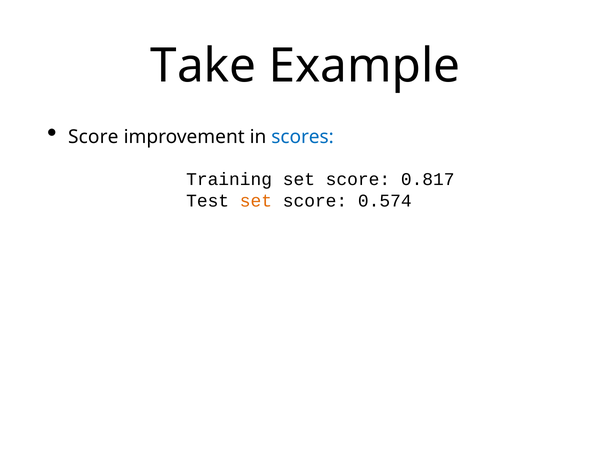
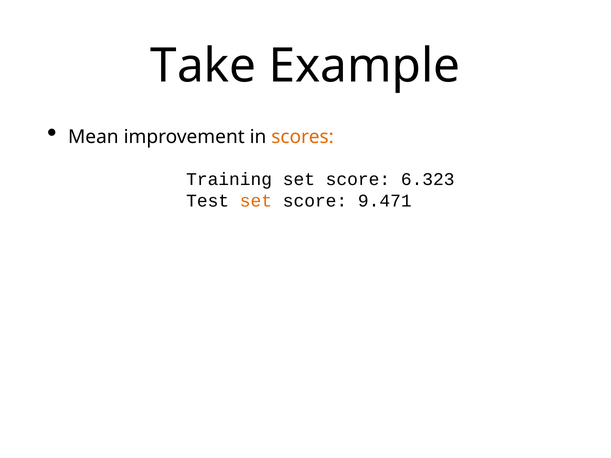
Score: Score -> Mean (93, 137)
scores colour: blue -> orange (303, 137)
0.817: 0.817 -> 6.323 (428, 180)
0.574: 0.574 -> 9.471 (385, 201)
